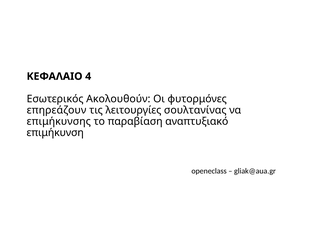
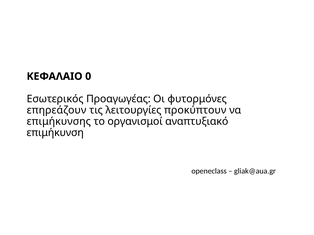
4: 4 -> 0 (88, 77)
Ακολουθούν: Ακολουθούν -> Προαγωγέας (118, 99)
σουλτανίνας: σουλτανίνας -> προκύπτουν (195, 110)
παραβίαση: παραβίαση -> οργανισμοί (135, 122)
